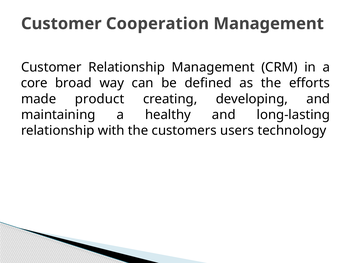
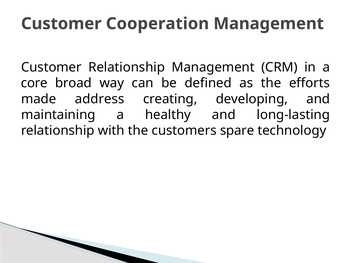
product: product -> address (100, 99)
users: users -> spare (237, 131)
